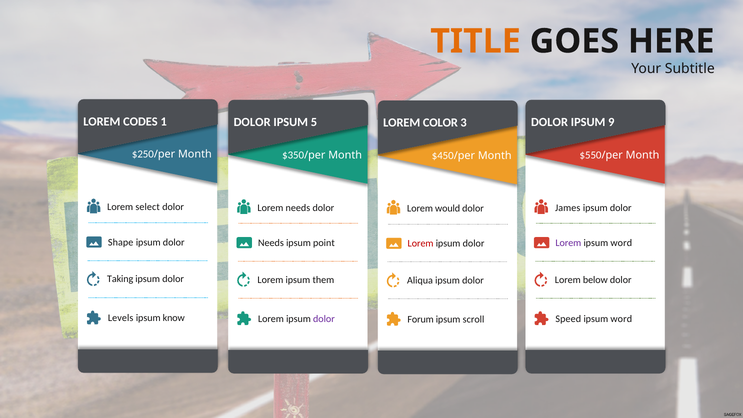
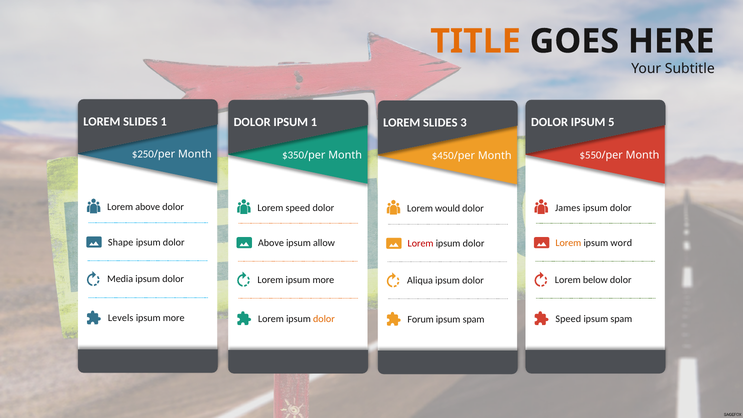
CODES: CODES -> SLIDES (140, 122)
IPSUM 5: 5 -> 1 (314, 122)
9: 9 -> 5 (611, 122)
COLOR: COLOR -> SLIDES (440, 123)
Lorem select: select -> above (148, 207)
Lorem needs: needs -> speed (298, 208)
Needs: Needs -> Above (271, 243)
point: point -> allow (324, 243)
Lorem colour: purple -> orange (568, 243)
Taking: Taking -> Media (120, 279)
Lorem ipsum them: them -> more (323, 280)
know: know -> more (174, 318)
dolor colour: purple -> orange (324, 319)
word: word -> spam (621, 319)
scroll: scroll -> spam (474, 319)
